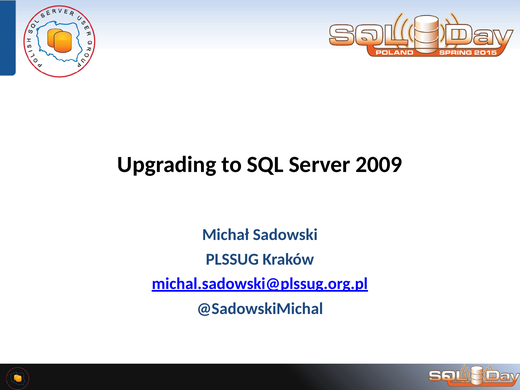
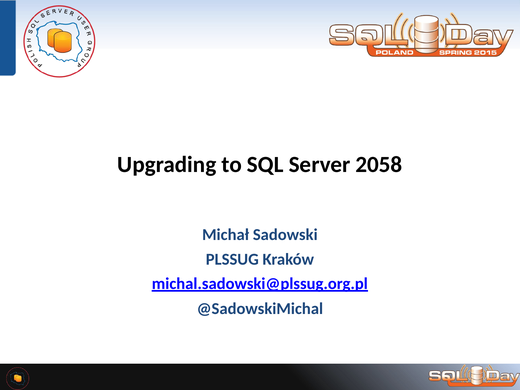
2009: 2009 -> 2058 (379, 165)
